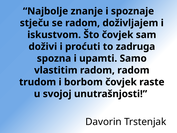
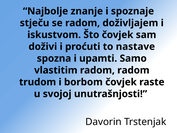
zadruga: zadruga -> nastave (135, 47)
